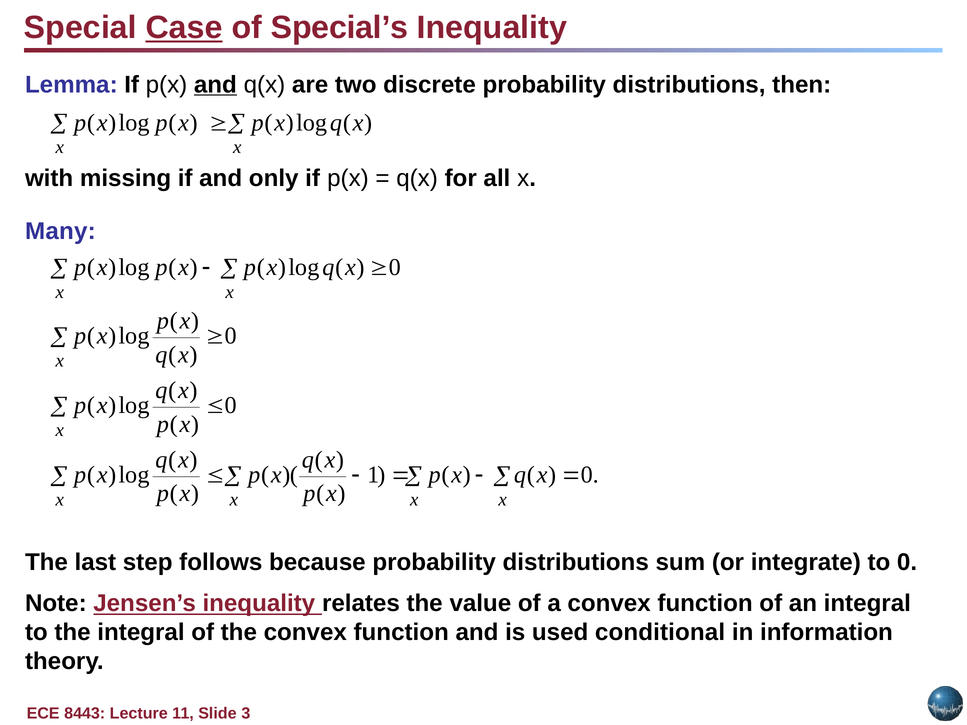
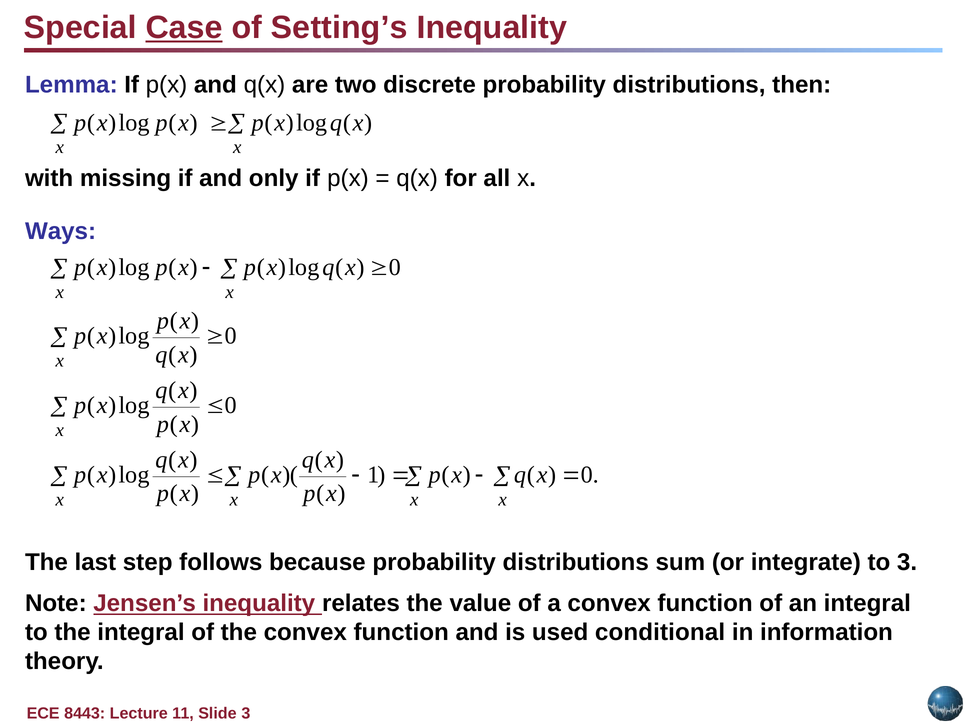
Special’s: Special’s -> Setting’s (339, 28)
and underline: present -> none (215, 85)
Many: Many -> Ways (61, 231)
to 0: 0 -> 3 (907, 563)
